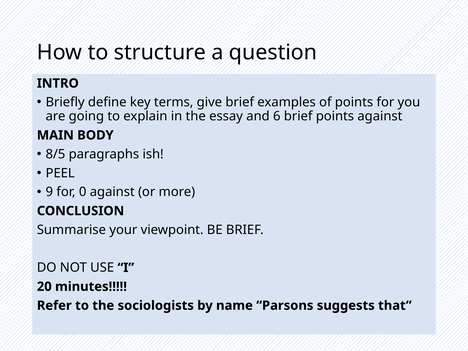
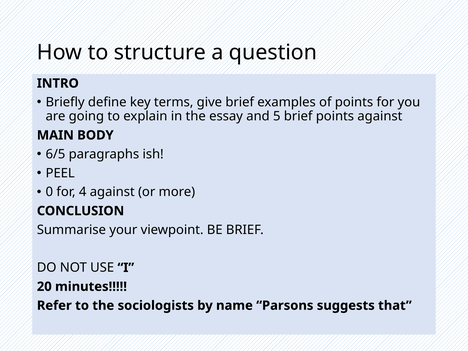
6: 6 -> 5 (277, 116)
8/5: 8/5 -> 6/5 (55, 154)
9: 9 -> 0 (49, 192)
0: 0 -> 4 (83, 192)
